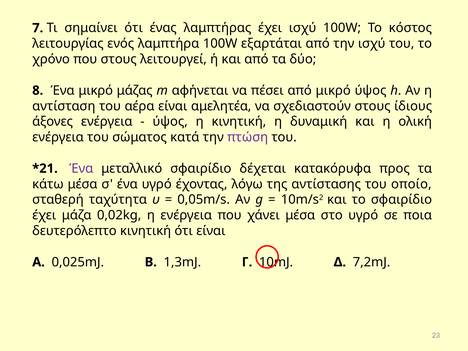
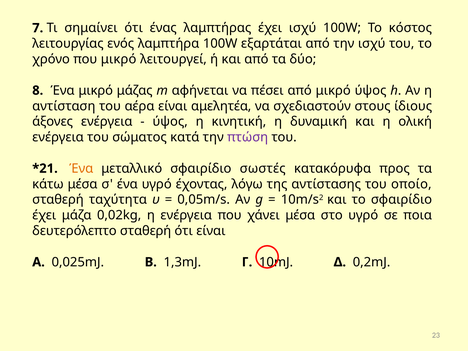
που στους: στους -> μικρό (119, 59)
Ένα colour: purple -> orange (81, 168)
δέχεται: δέχεται -> σωστές (263, 168)
δευτερόλεπτο κινητική: κινητική -> σταθερή (146, 231)
7,2mJ: 7,2mJ -> 0,2mJ (372, 262)
